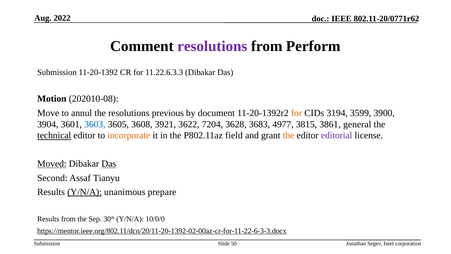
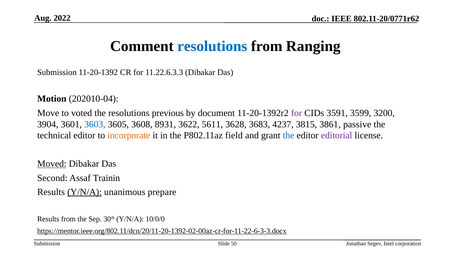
resolutions colour: purple -> blue (212, 46)
Perform: Perform -> Ranging (313, 46)
202010-08: 202010-08 -> 202010-04 (94, 99)
annul: annul -> voted (82, 113)
for colour: orange -> purple (297, 113)
3194: 3194 -> 3591 (337, 113)
3900: 3900 -> 3200 (384, 113)
3921: 3921 -> 8931 (165, 124)
7204: 7204 -> 5611 (212, 124)
4977: 4977 -> 4237 (283, 124)
general: general -> passive (357, 124)
technical underline: present -> none (54, 135)
the colour: orange -> blue (289, 135)
Das underline: present -> none (109, 164)
Tianyu: Tianyu -> Trainin (106, 178)
